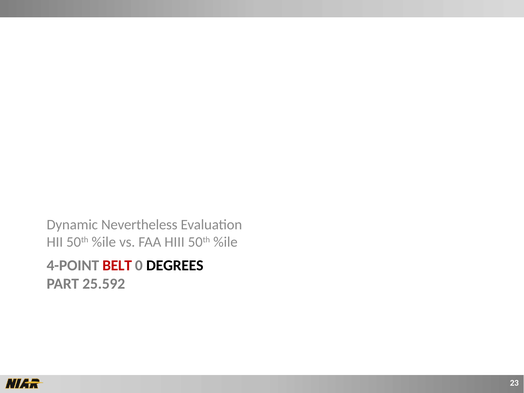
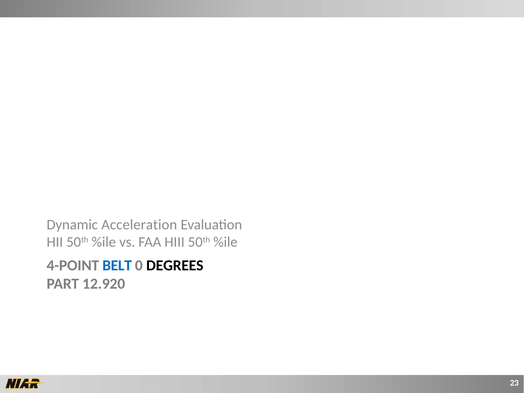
Nevertheless: Nevertheless -> Acceleration (139, 225)
BELT colour: red -> blue (117, 265)
25.592: 25.592 -> 12.920 (104, 284)
